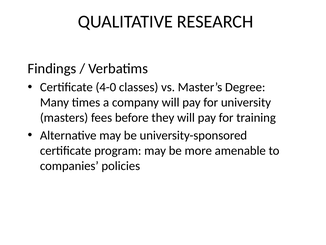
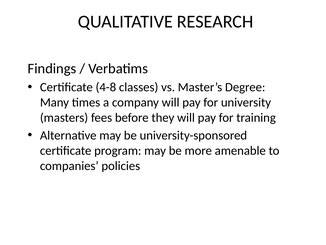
4-0: 4-0 -> 4-8 (106, 87)
